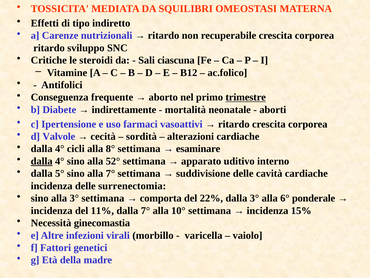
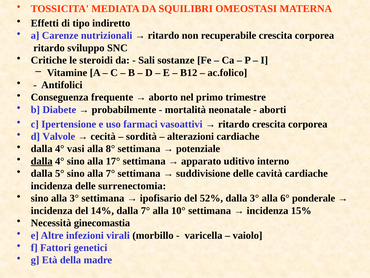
ciascuna: ciascuna -> sostanze (176, 60)
trimestre underline: present -> none (246, 97)
indirettamente: indirettamente -> probabilmente (124, 109)
cicli: cicli -> vasi (76, 149)
esaminare: esaminare -> potenziale (198, 149)
52°: 52° -> 17° (113, 161)
comporta: comporta -> ipofisario (161, 198)
22%: 22% -> 52% (211, 198)
11%: 11% -> 14% (102, 210)
